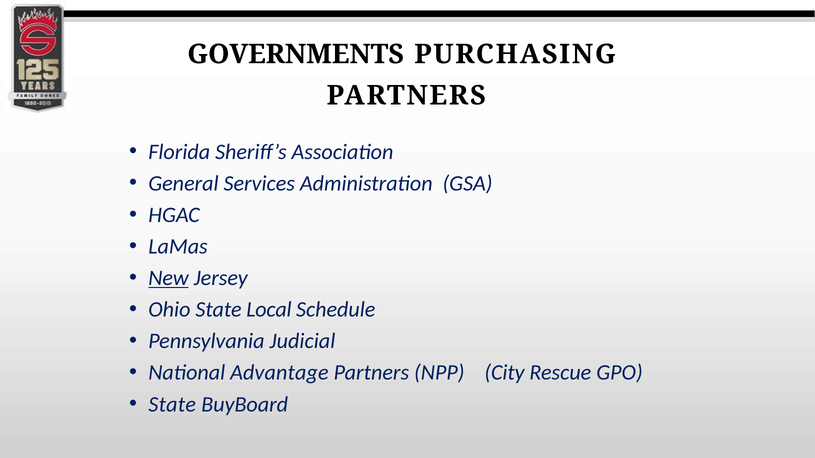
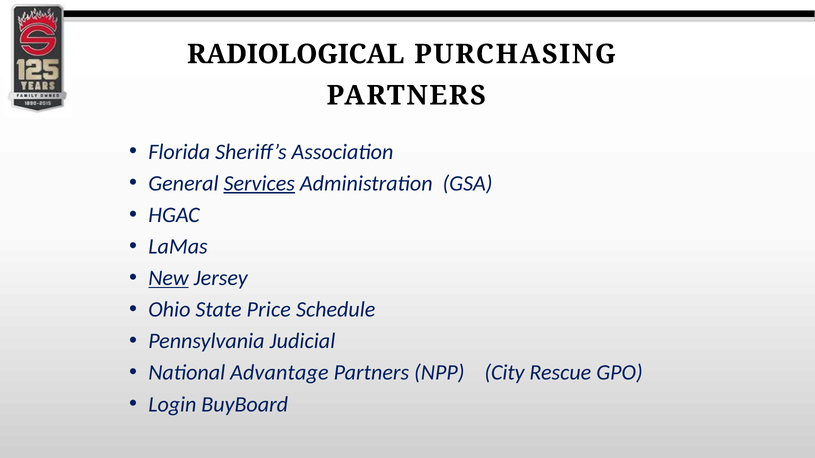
GOVERNMENTS: GOVERNMENTS -> RADIOLOGICAL (296, 54)
Services underline: none -> present (259, 184)
Local: Local -> Price (269, 310)
State: State -> Login (172, 405)
